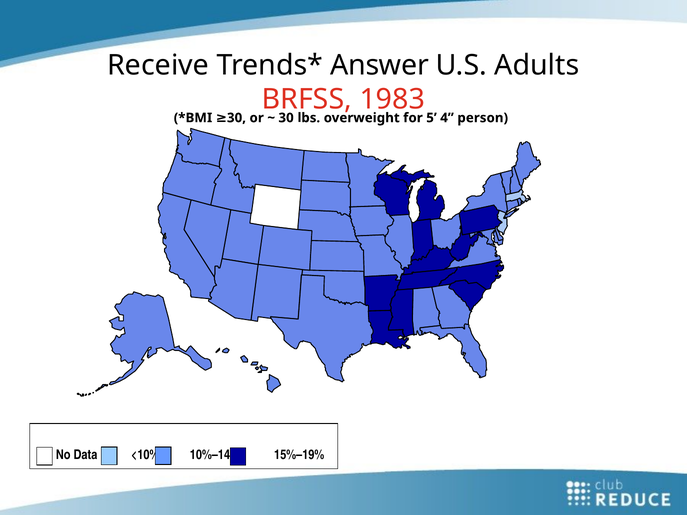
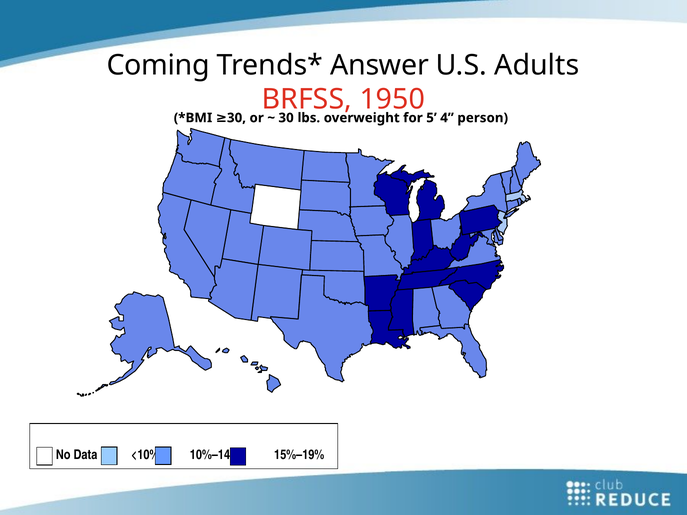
Receive: Receive -> Coming (158, 65)
1983: 1983 -> 1950 (392, 100)
